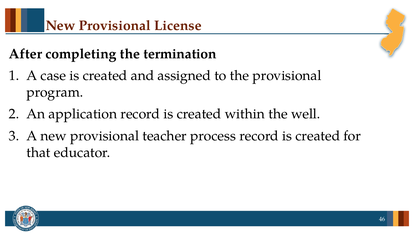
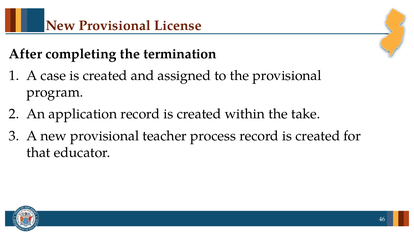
well: well -> take (306, 114)
